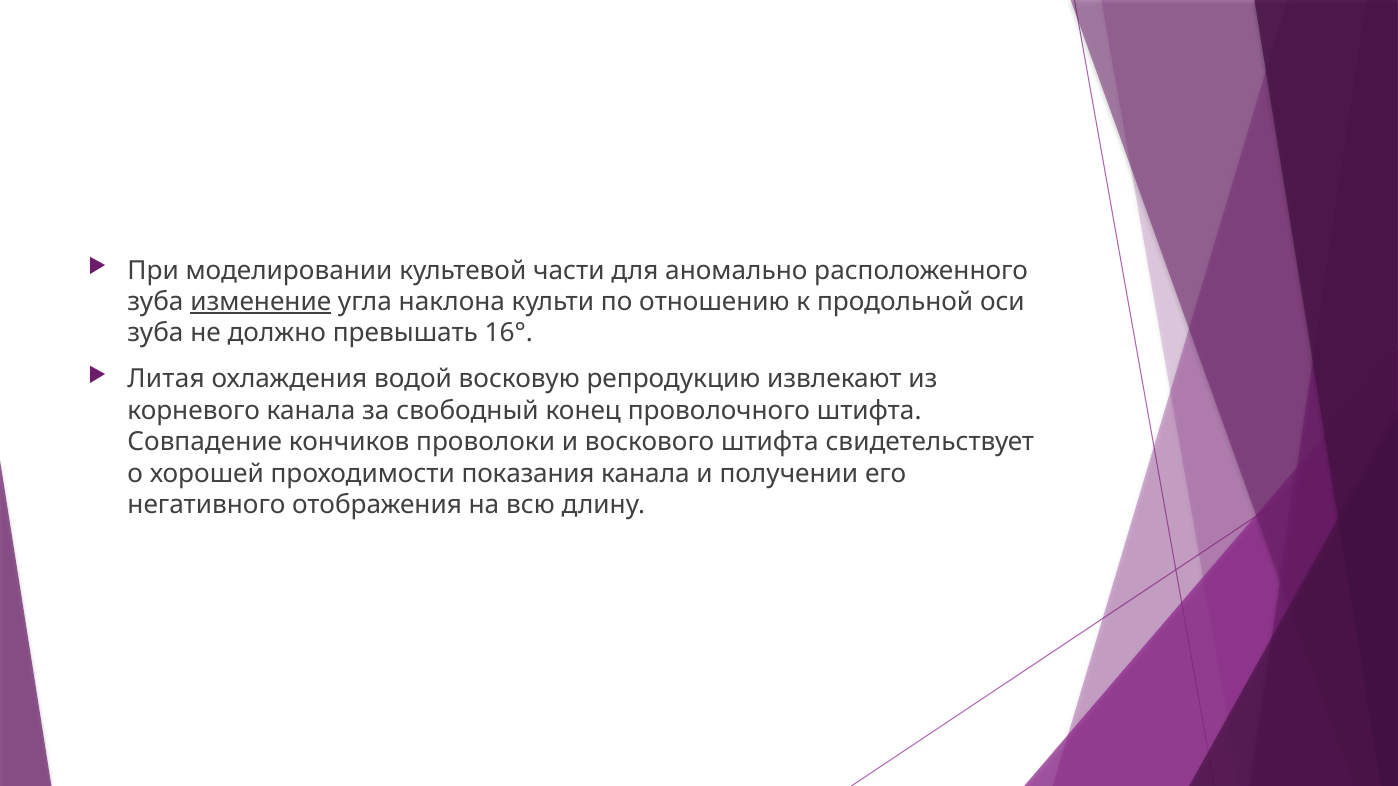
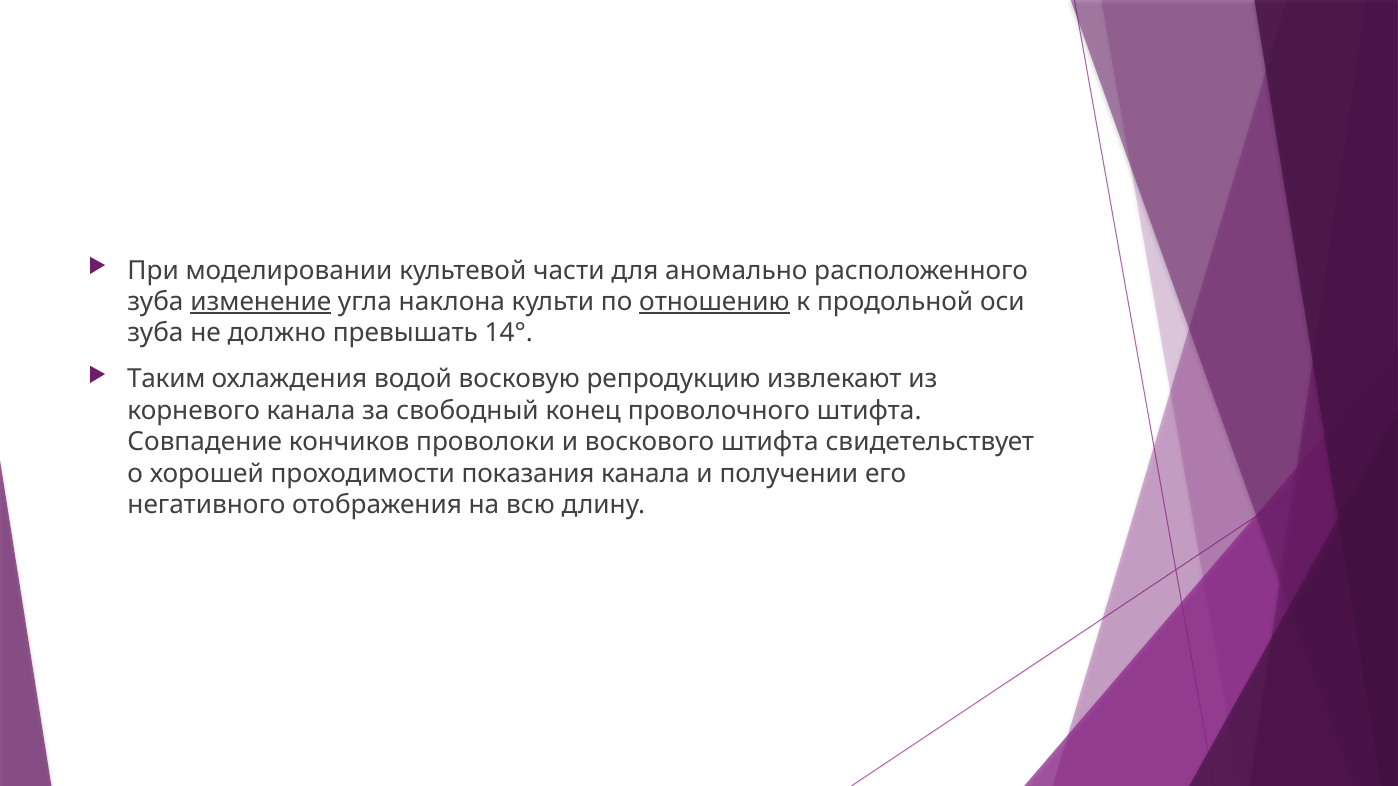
отношению underline: none -> present (714, 302)
16°: 16° -> 14° (509, 333)
Литая: Литая -> Таким (166, 379)
